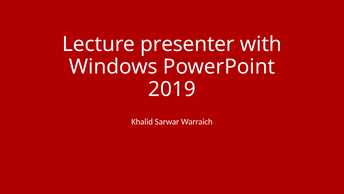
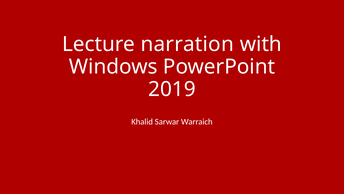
presenter: presenter -> narration (187, 44)
